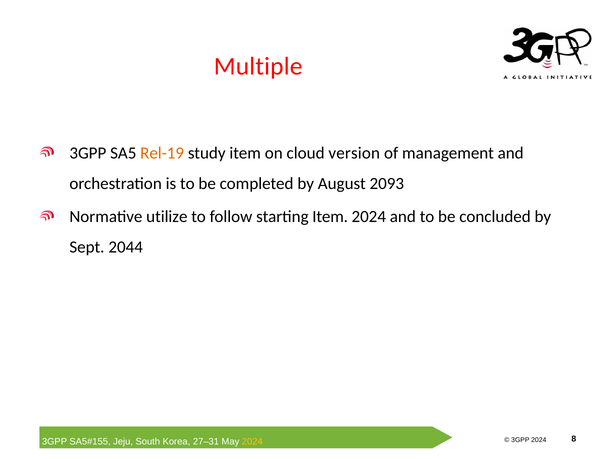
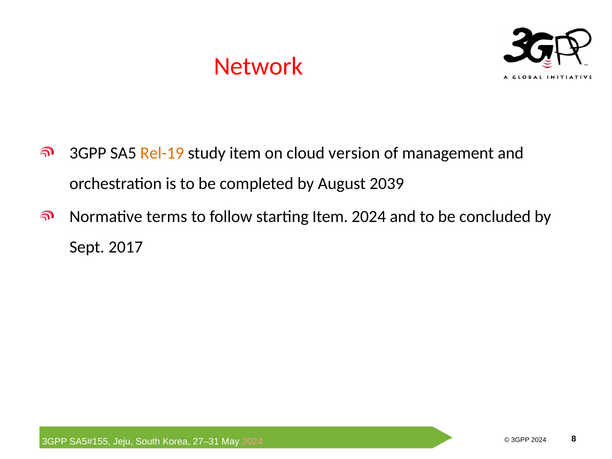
Multiple: Multiple -> Network (258, 66)
2093: 2093 -> 2039 (387, 184)
utilize: utilize -> terms (167, 217)
2044: 2044 -> 2017 (126, 247)
2024 colour: yellow -> pink (252, 442)
